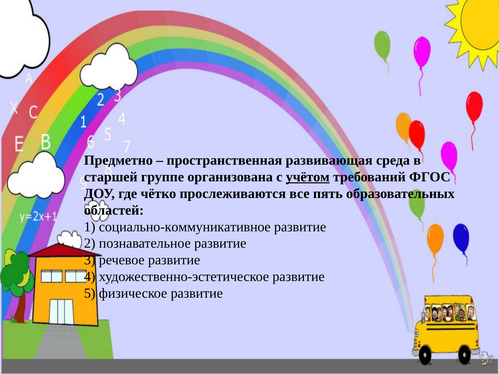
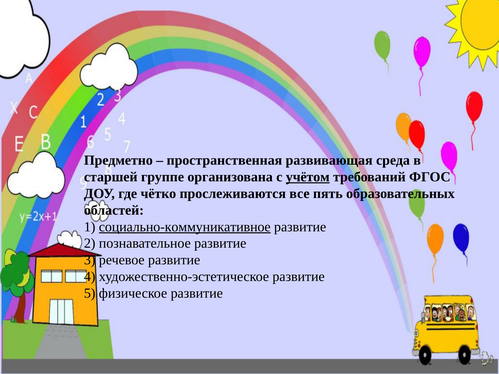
социально-коммуникативное underline: none -> present (185, 227)
